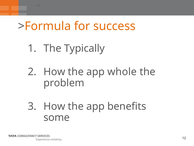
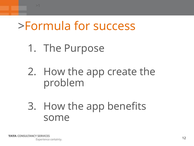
Typically: Typically -> Purpose (84, 48)
whole: whole -> create (122, 72)
